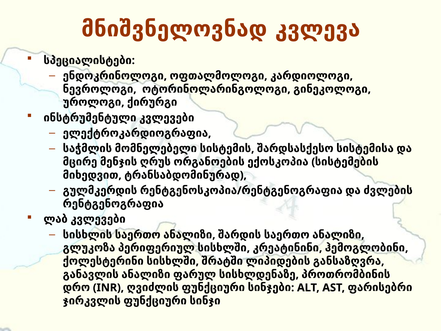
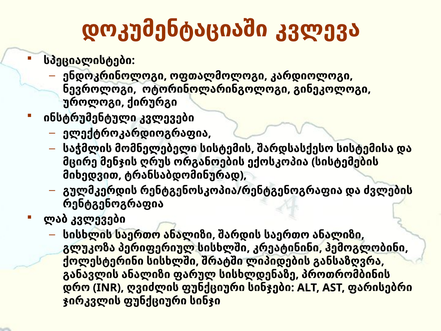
მნიშვნელოვნად: მნიშვნელოვნად -> დოკუმენტაციაში (175, 29)
